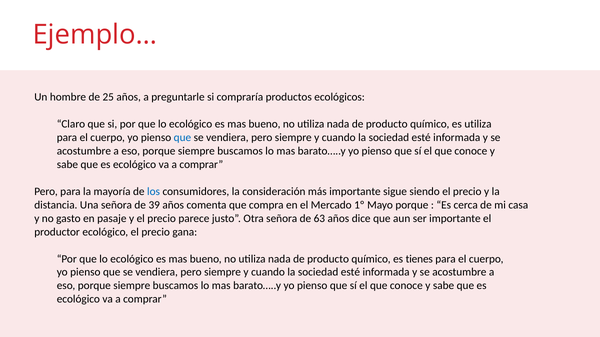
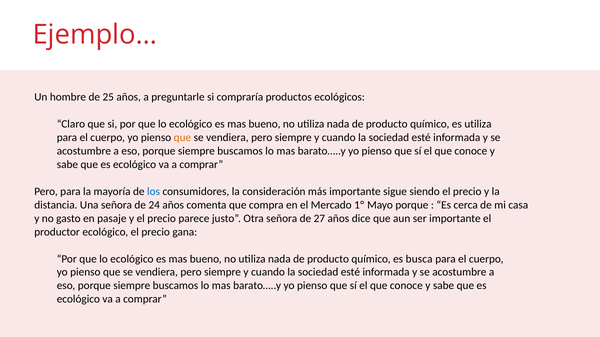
que colour: blue -> orange (182, 138)
39: 39 -> 24 (154, 205)
63: 63 -> 27 (319, 219)
tienes: tienes -> busca (419, 259)
